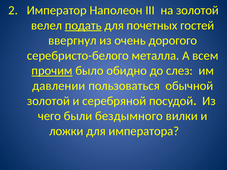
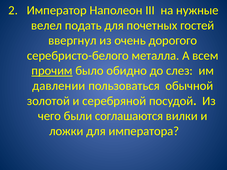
на золотой: золотой -> нужные (197, 10)
подать underline: present -> none (83, 25)
бездымного: бездымного -> соглашаются (129, 116)
